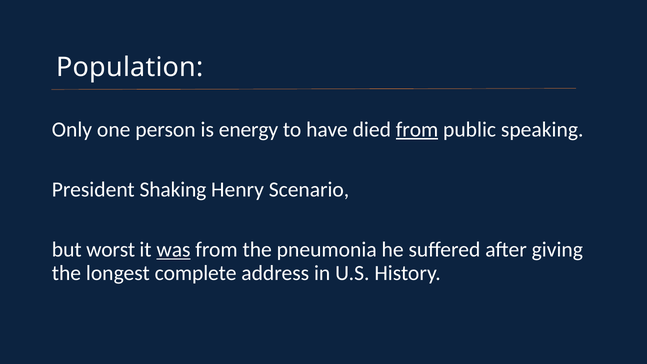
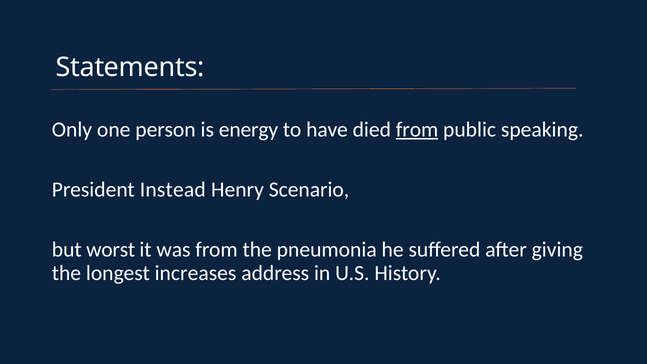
Population: Population -> Statements (130, 67)
Shaking: Shaking -> Instead (173, 190)
was underline: present -> none (173, 250)
complete: complete -> increases (196, 273)
